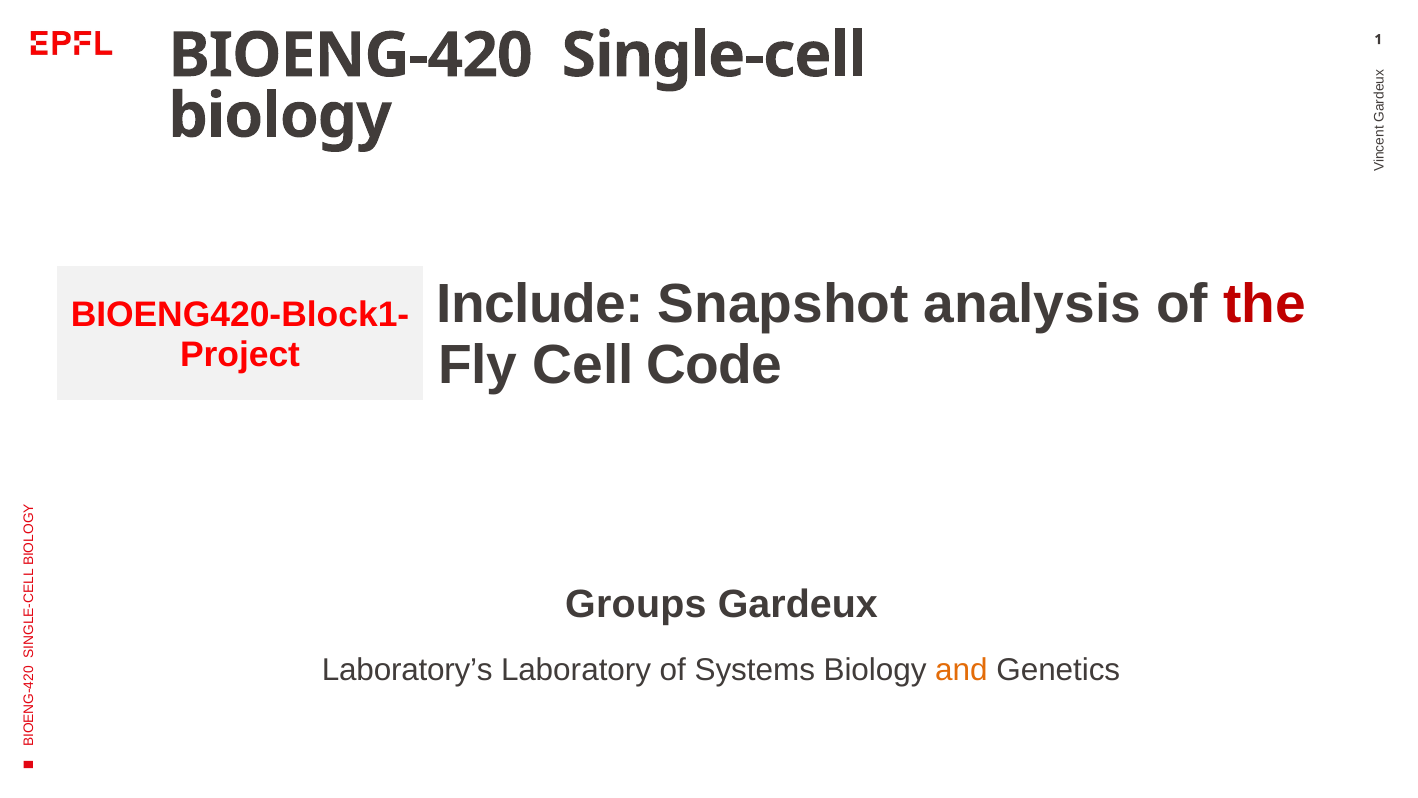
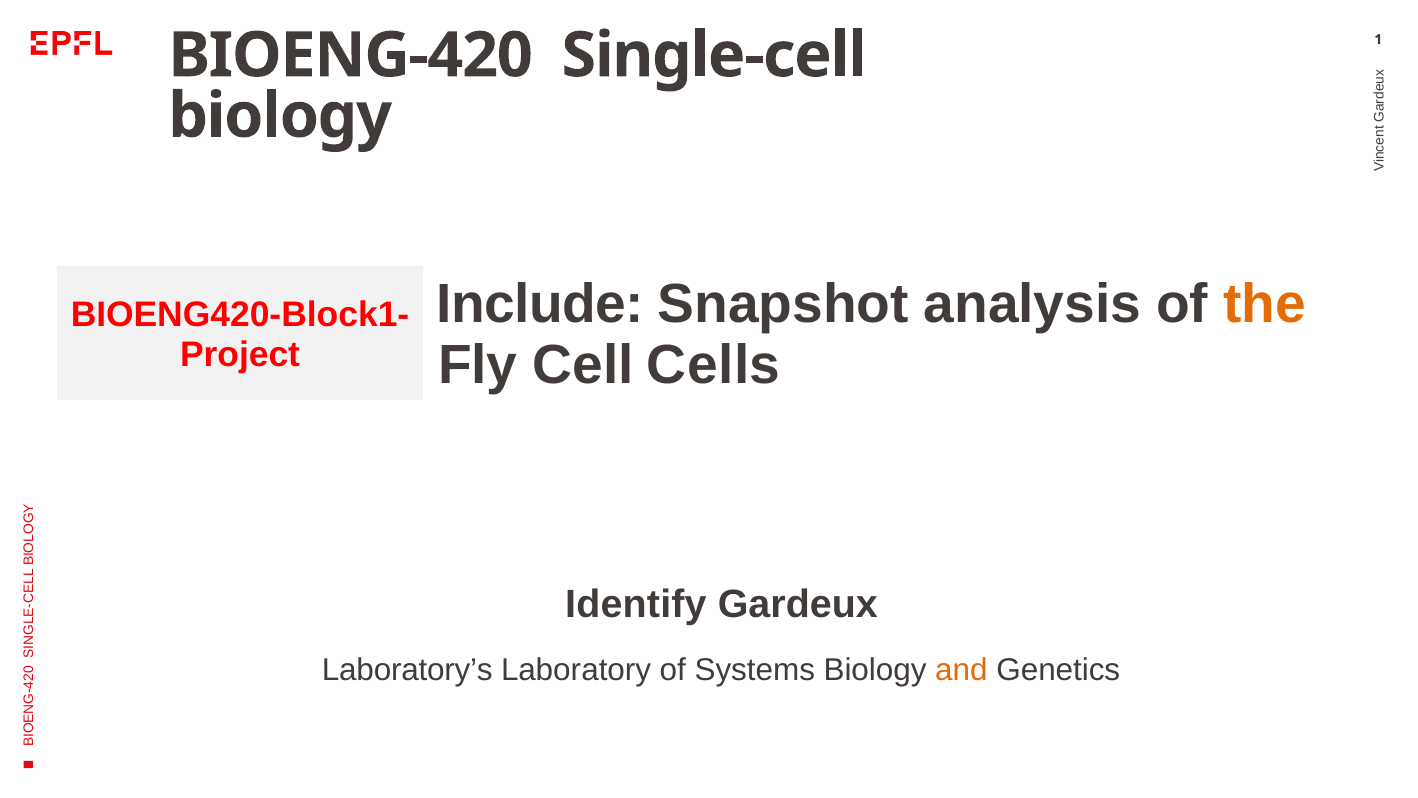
the colour: red -> orange (1265, 304)
Code: Code -> Cells (714, 366)
Groups: Groups -> Identify (636, 604)
